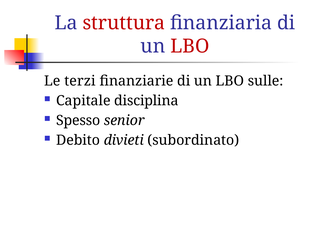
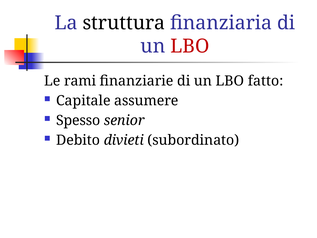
struttura colour: red -> black (124, 23)
terzi: terzi -> rami (80, 81)
sulle: sulle -> fatto (266, 81)
disciplina: disciplina -> assumere (146, 101)
